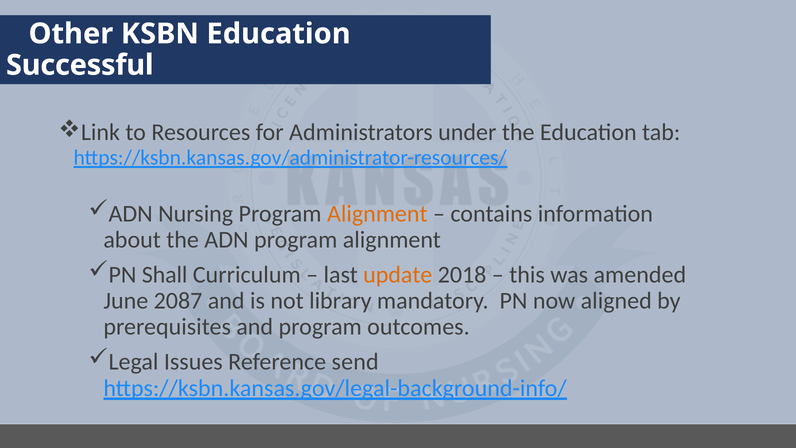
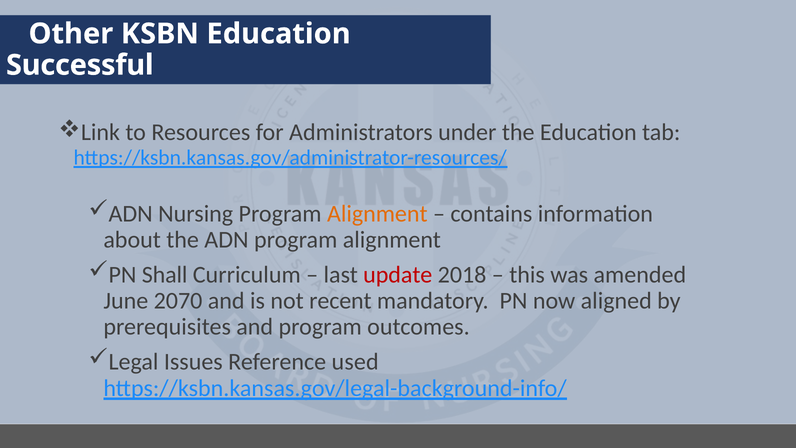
update colour: orange -> red (398, 275)
2087: 2087 -> 2070 (178, 301)
library: library -> recent (340, 301)
send: send -> used (355, 362)
